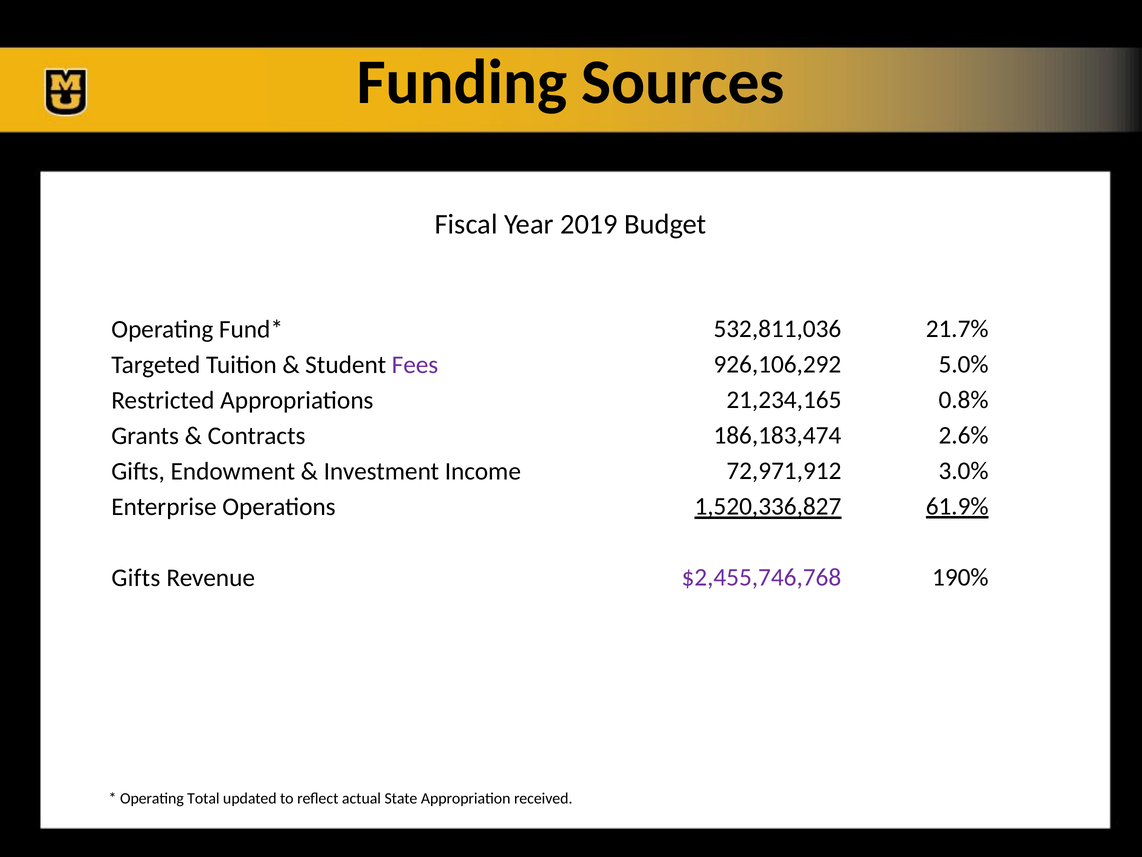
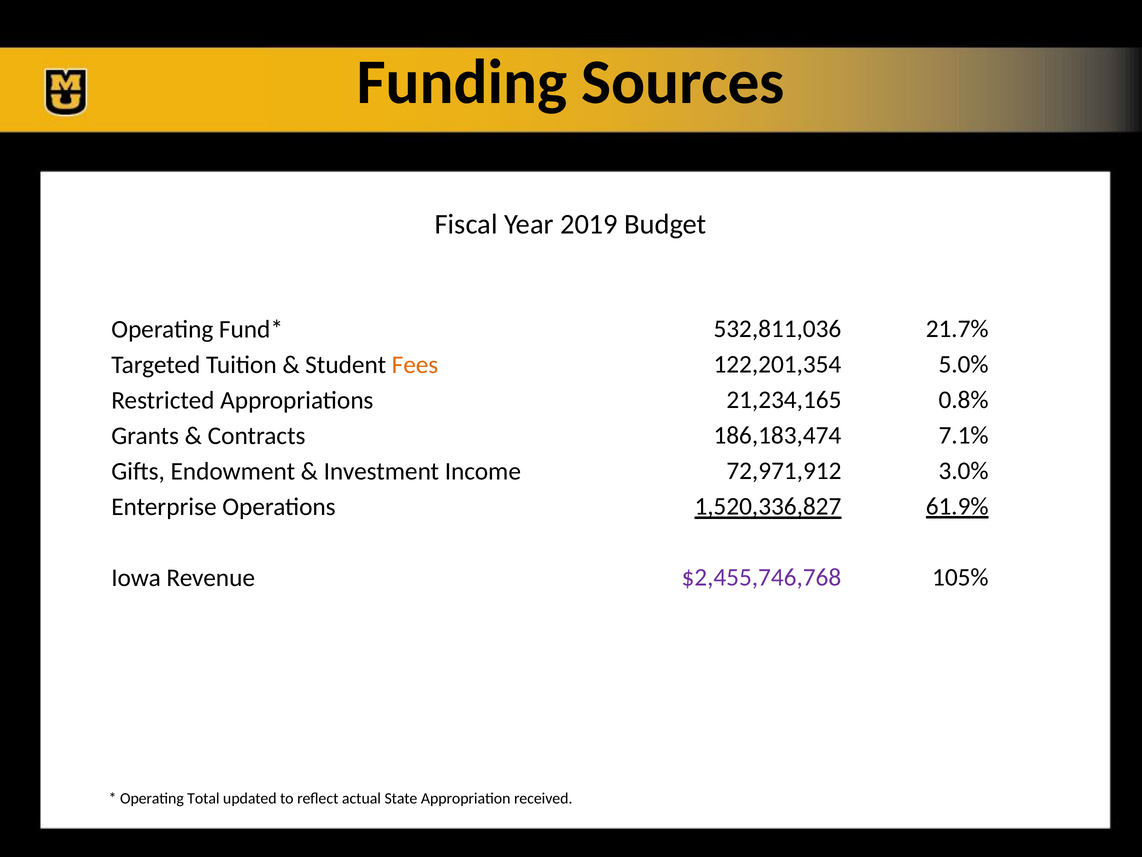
926,106,292: 926,106,292 -> 122,201,354 (777, 364)
Fees colour: purple -> orange (415, 365)
2.6%: 2.6% -> 7.1% (964, 435)
190%: 190% -> 105% (960, 577)
Gifts: Gifts -> Iowa (136, 578)
